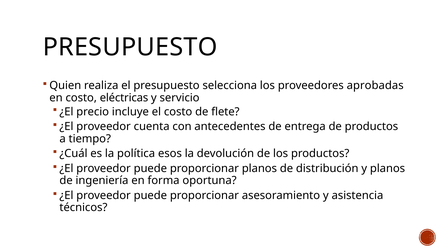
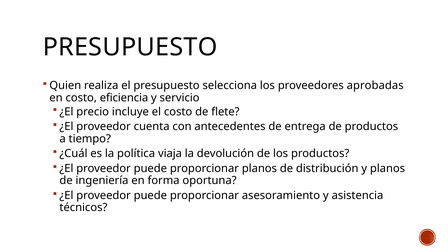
eléctricas: eléctricas -> eficiencia (124, 98)
esos: esos -> viaja (170, 154)
